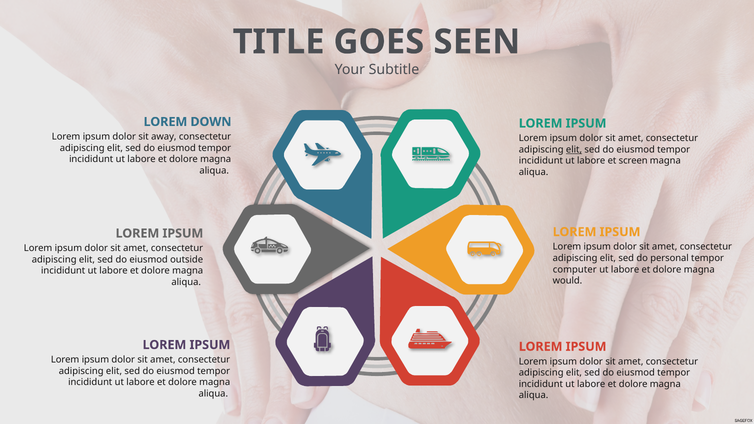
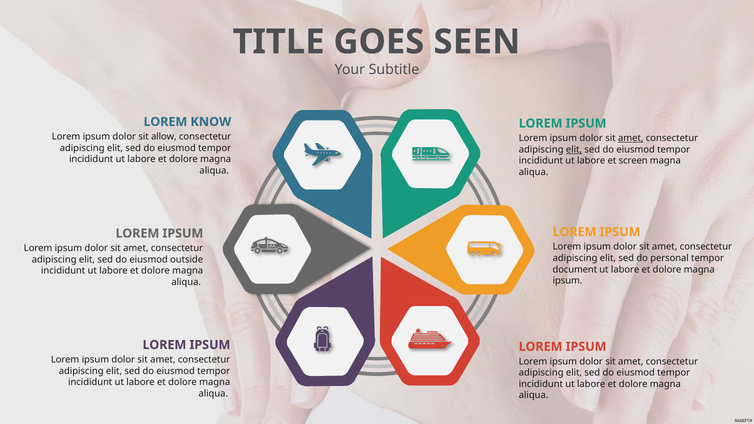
DOWN: DOWN -> KNOW (211, 122)
away: away -> allow (164, 137)
amet underline: none -> present (631, 138)
computer: computer -> document (575, 270)
would: would -> ipsum (568, 281)
